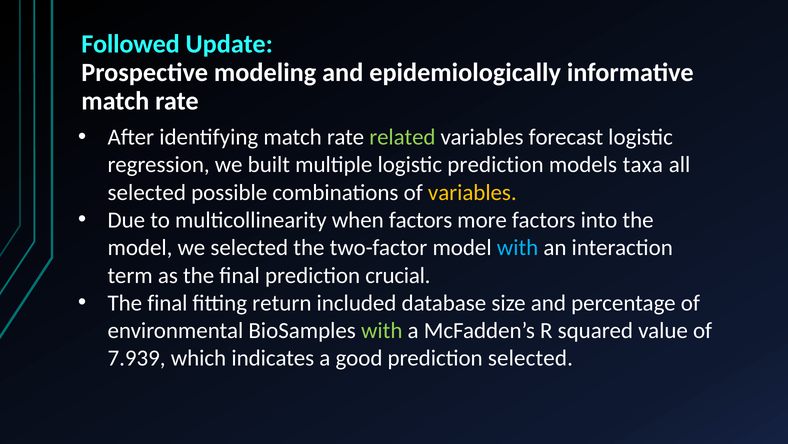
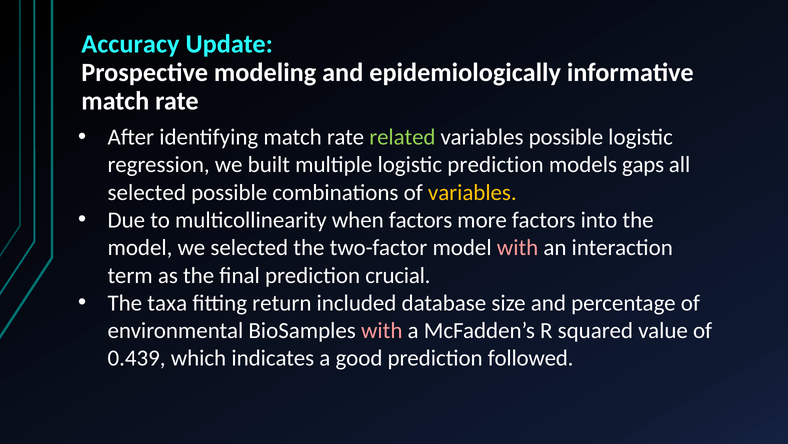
Followed: Followed -> Accuracy (130, 44)
variables forecast: forecast -> possible (566, 137)
taxa: taxa -> gaps (643, 165)
with colour: light blue -> pink (518, 247)
final: final -> taxa (167, 303)
with colour: light green -> pink (382, 330)
7.939: 7.939 -> 0.439 (137, 358)
prediction selected: selected -> followed (531, 358)
